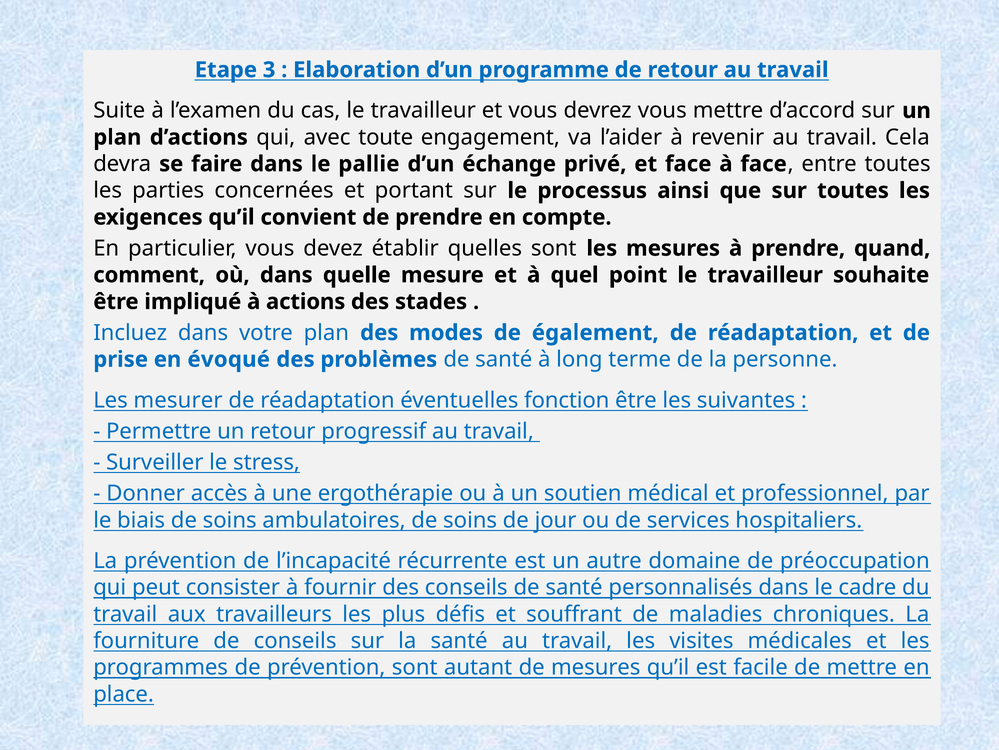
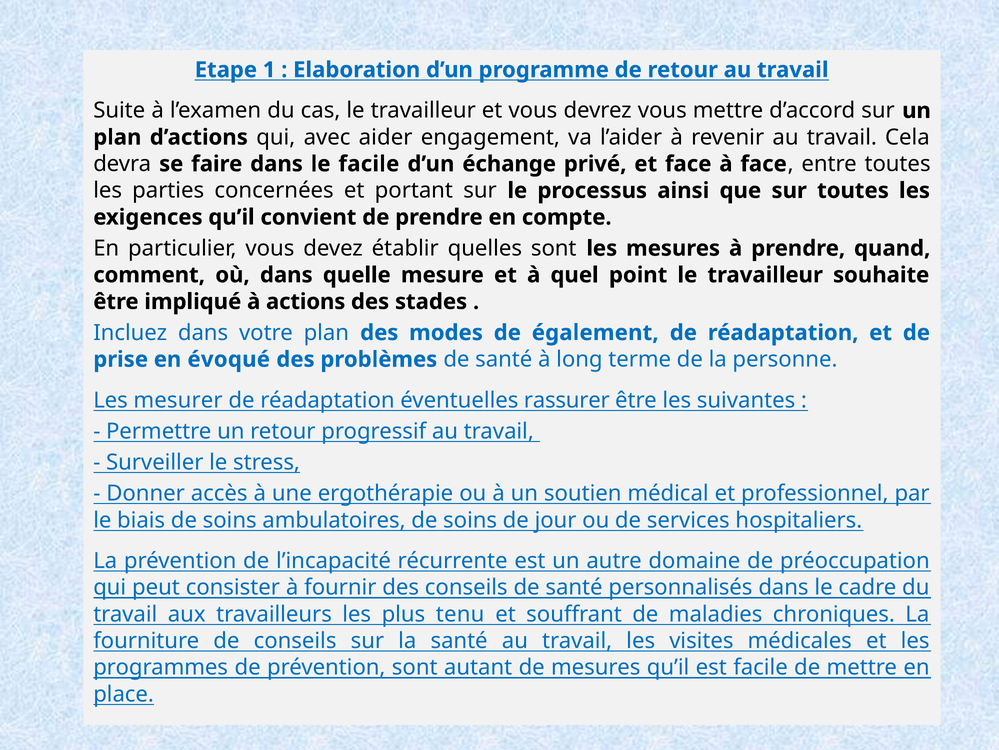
3: 3 -> 1 (269, 70)
toute: toute -> aider (386, 137)
le pallie: pallie -> facile (369, 164)
fonction: fonction -> rassurer (567, 400)
défis: défis -> tenu (460, 614)
